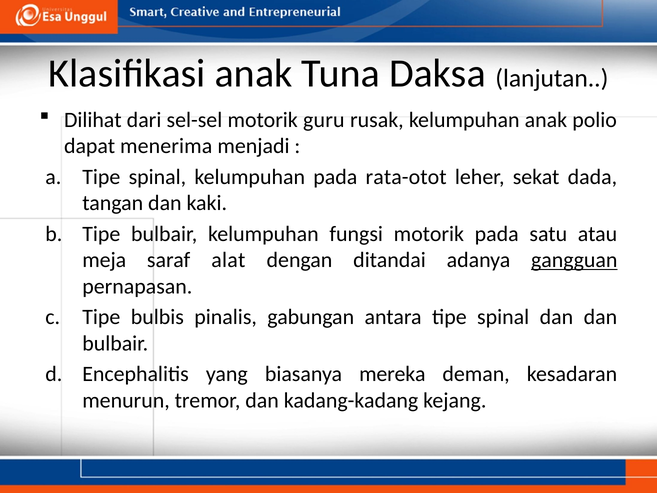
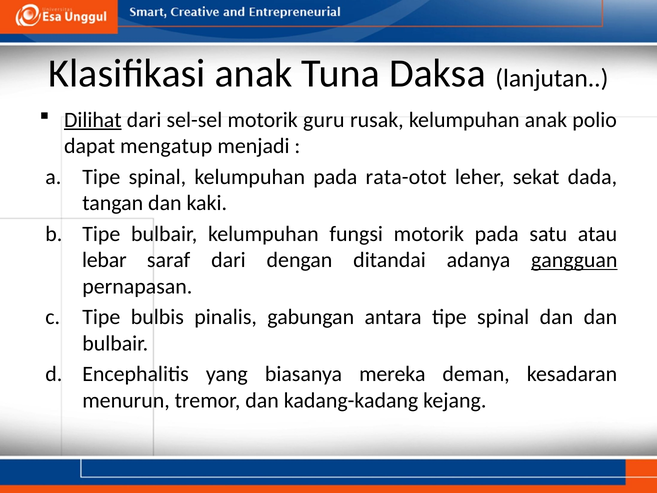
Dilihat underline: none -> present (93, 120)
menerima: menerima -> mengatup (166, 146)
meja: meja -> lebar (104, 260)
saraf alat: alat -> dari (228, 260)
